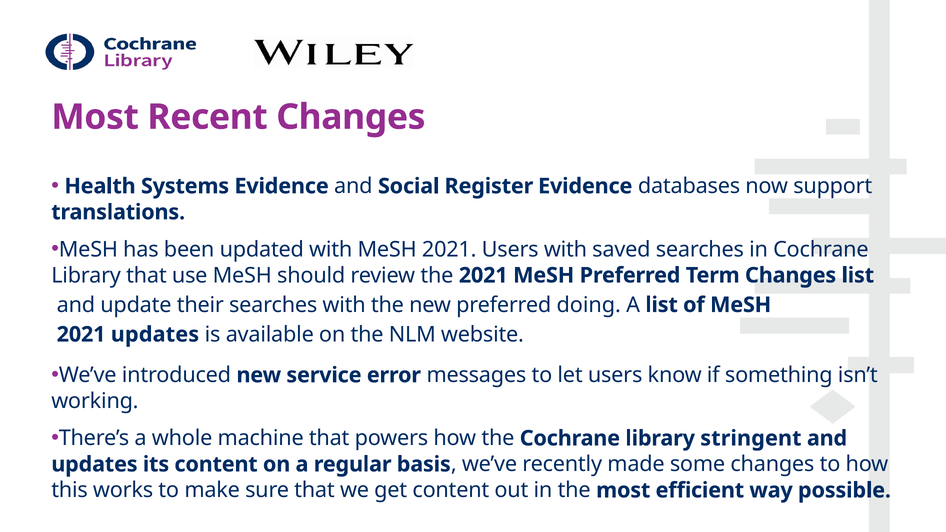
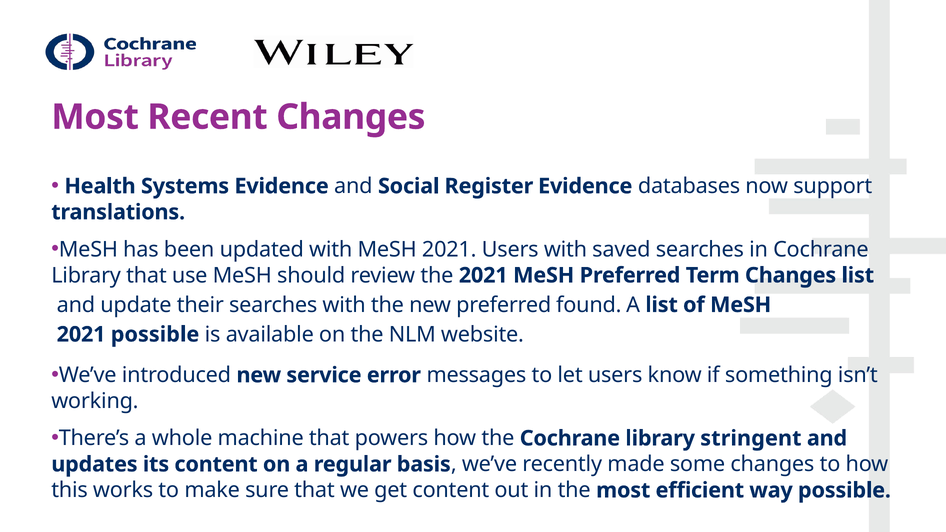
doing: doing -> found (589, 305)
2021 updates: updates -> possible (155, 335)
